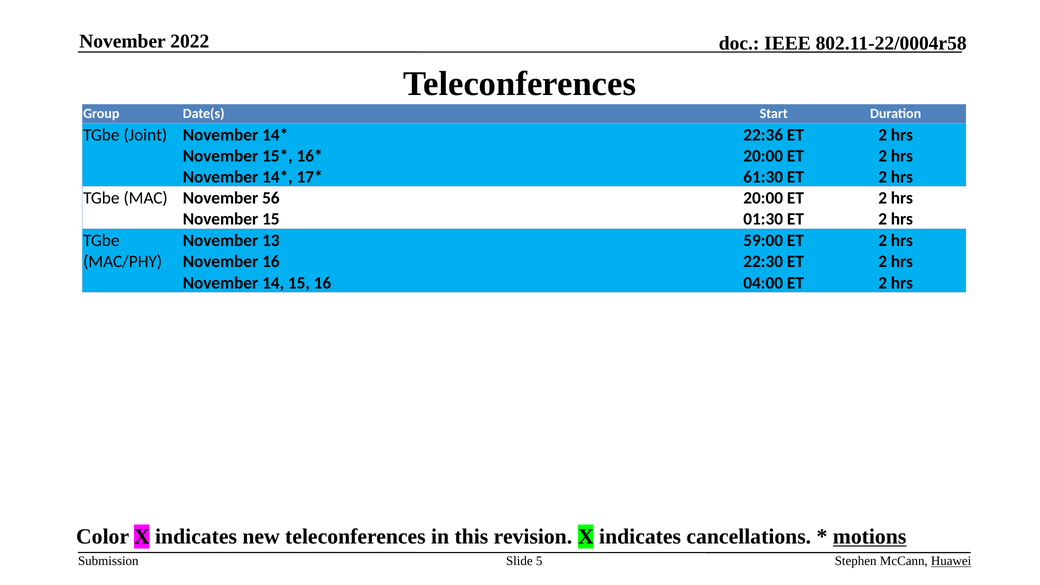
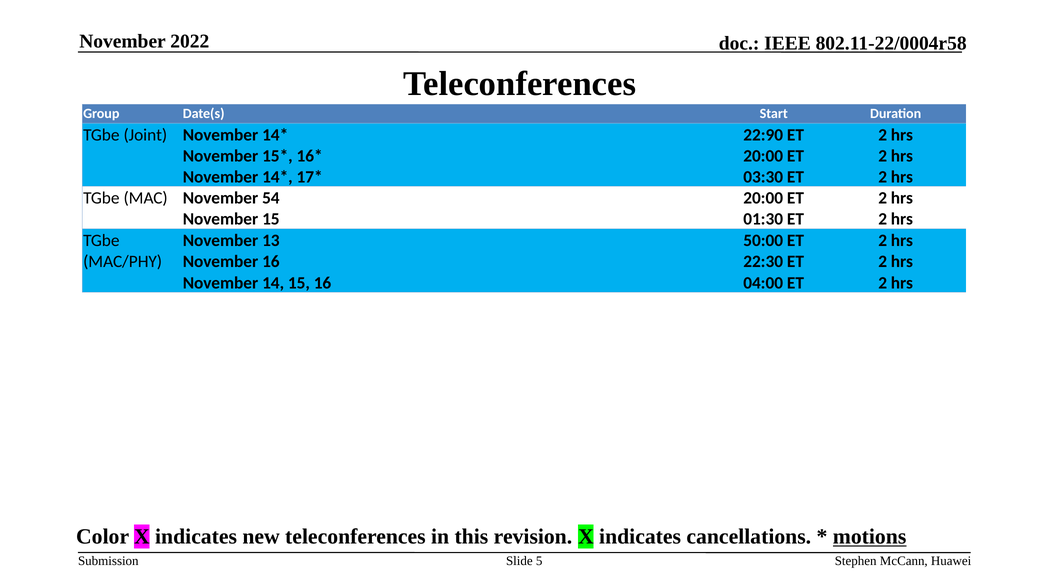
22:36: 22:36 -> 22:90 (763, 135)
61:30: 61:30 -> 03:30 (763, 177)
56: 56 -> 54 (271, 198)
59:00: 59:00 -> 50:00 (763, 241)
Huawei underline: present -> none (951, 561)
